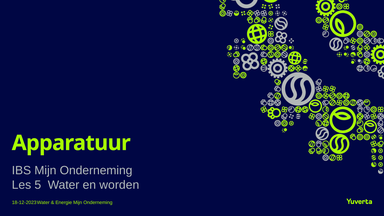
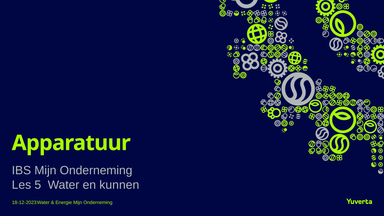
worden: worden -> kunnen (119, 185)
